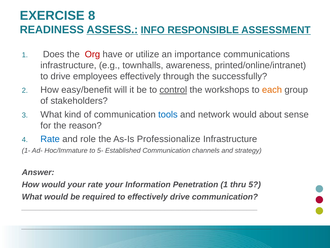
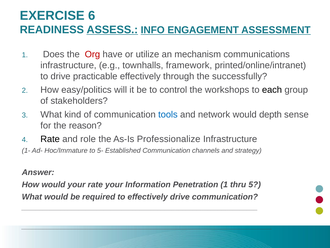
8: 8 -> 6 (92, 16)
RESPONSIBLE: RESPONSIBLE -> ENGAGEMENT (203, 30)
importance: importance -> mechanism (198, 54)
awareness: awareness -> framework (189, 65)
employees: employees -> practicable (95, 76)
easy/benefit: easy/benefit -> easy/politics (86, 90)
control underline: present -> none (173, 90)
each colour: orange -> black (272, 90)
about: about -> depth (270, 114)
Rate colour: blue -> black (50, 139)
